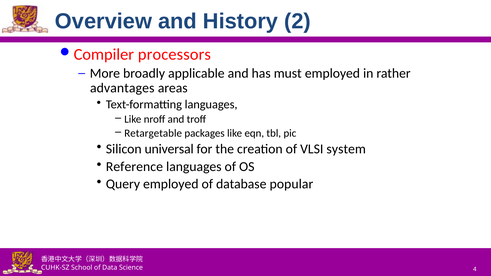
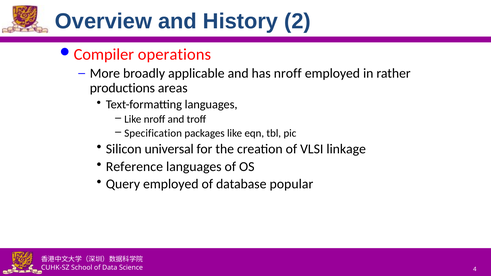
processors: processors -> operations (174, 54)
has must: must -> nroff (288, 73)
advantages: advantages -> productions (122, 88)
Retargetable: Retargetable -> Specification (153, 133)
system: system -> linkage (346, 149)
